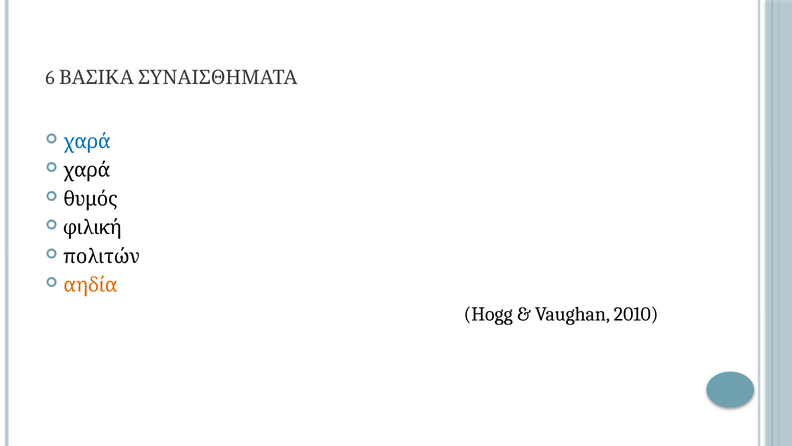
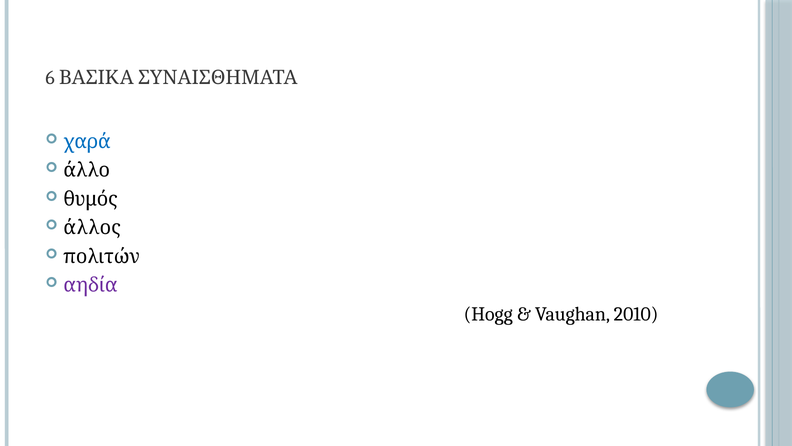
χαρά: χαρά -> άλλο (87, 170)
φιλική: φιλική -> άλλος (92, 228)
αηδία colour: orange -> purple (90, 285)
